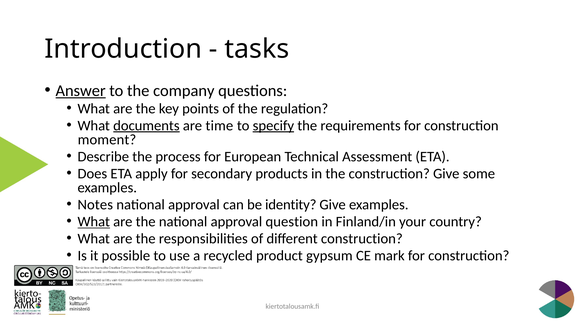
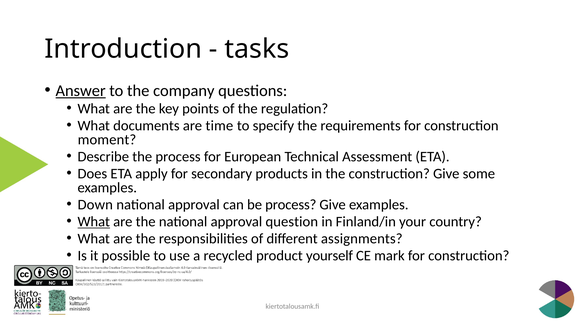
documents underline: present -> none (146, 126)
specify underline: present -> none (273, 126)
Notes: Notes -> Down (95, 205)
be identity: identity -> process (291, 205)
different construction: construction -> assignments (362, 239)
gypsum: gypsum -> yourself (329, 256)
